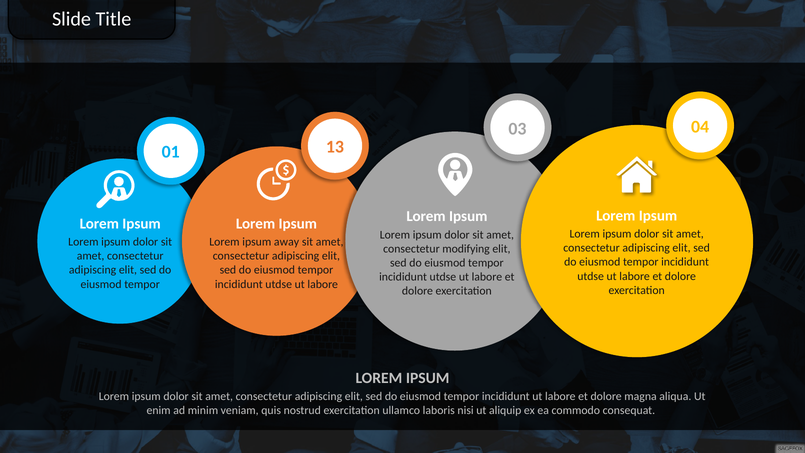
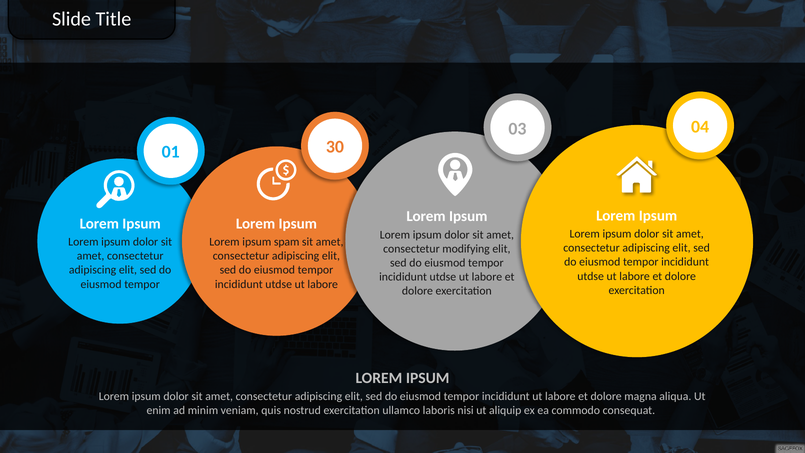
13: 13 -> 30 (335, 147)
away: away -> spam (287, 242)
